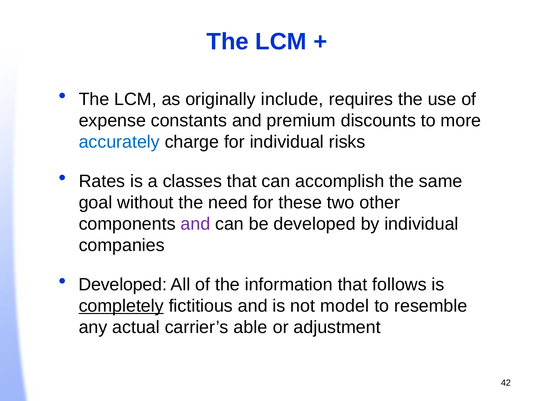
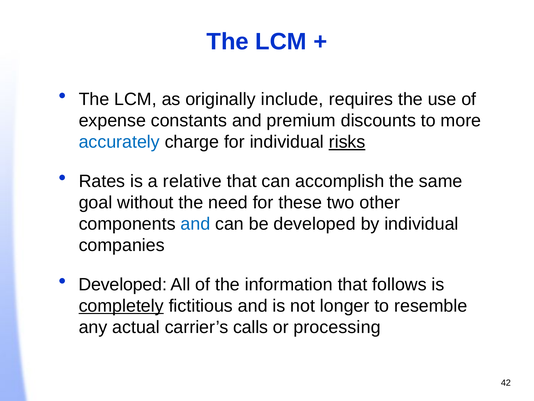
risks underline: none -> present (347, 142)
classes: classes -> relative (192, 181)
and colour: purple -> blue (195, 224)
model: model -> longer (345, 306)
able: able -> calls (251, 327)
adjustment: adjustment -> processing (337, 327)
